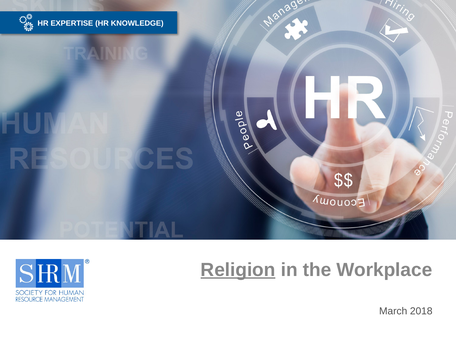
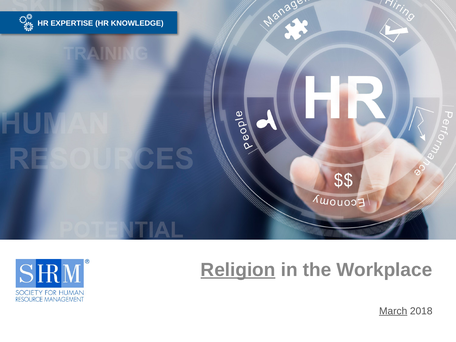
March underline: none -> present (393, 311)
